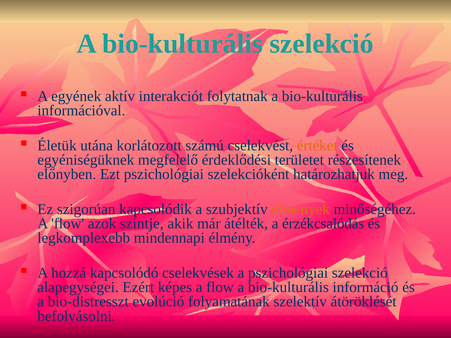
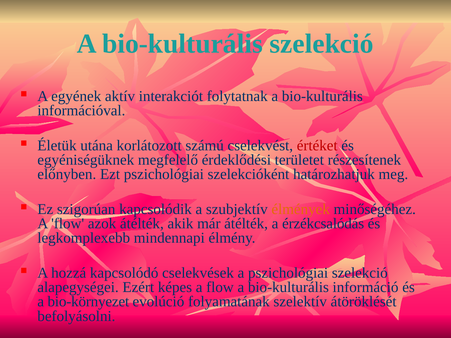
értéket colour: orange -> red (317, 146)
azok szintje: szintje -> átélték (142, 224)
bio-distresszt: bio-distresszt -> bio-környezet (88, 302)
